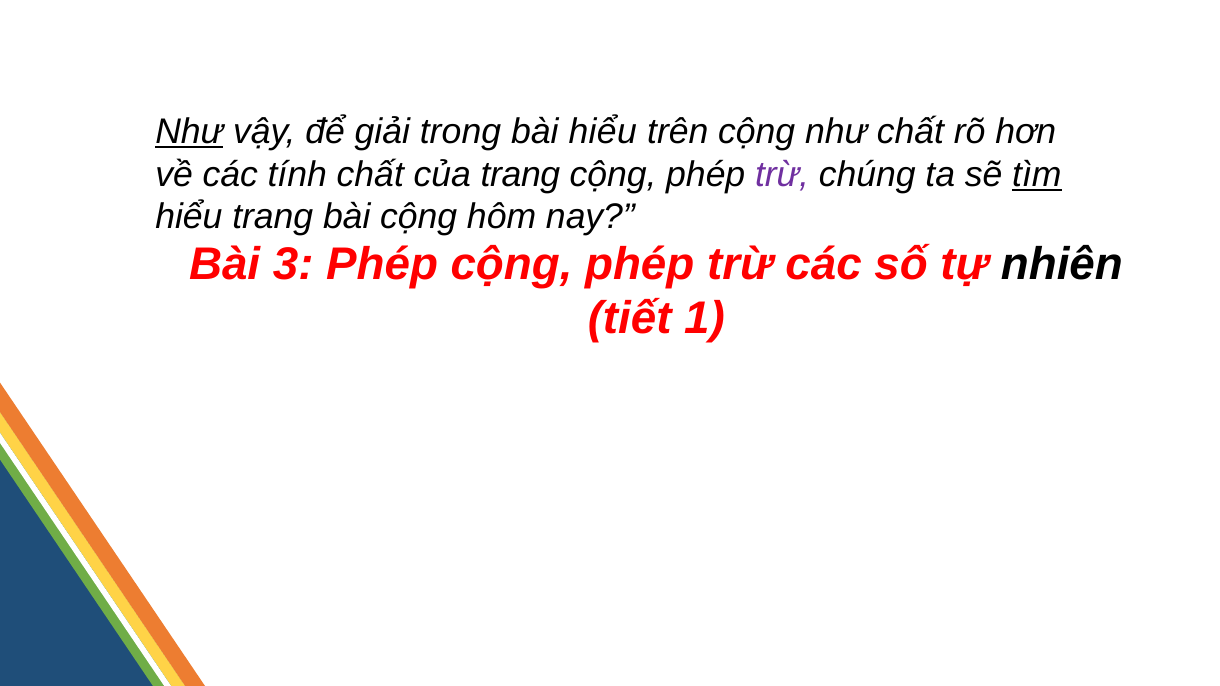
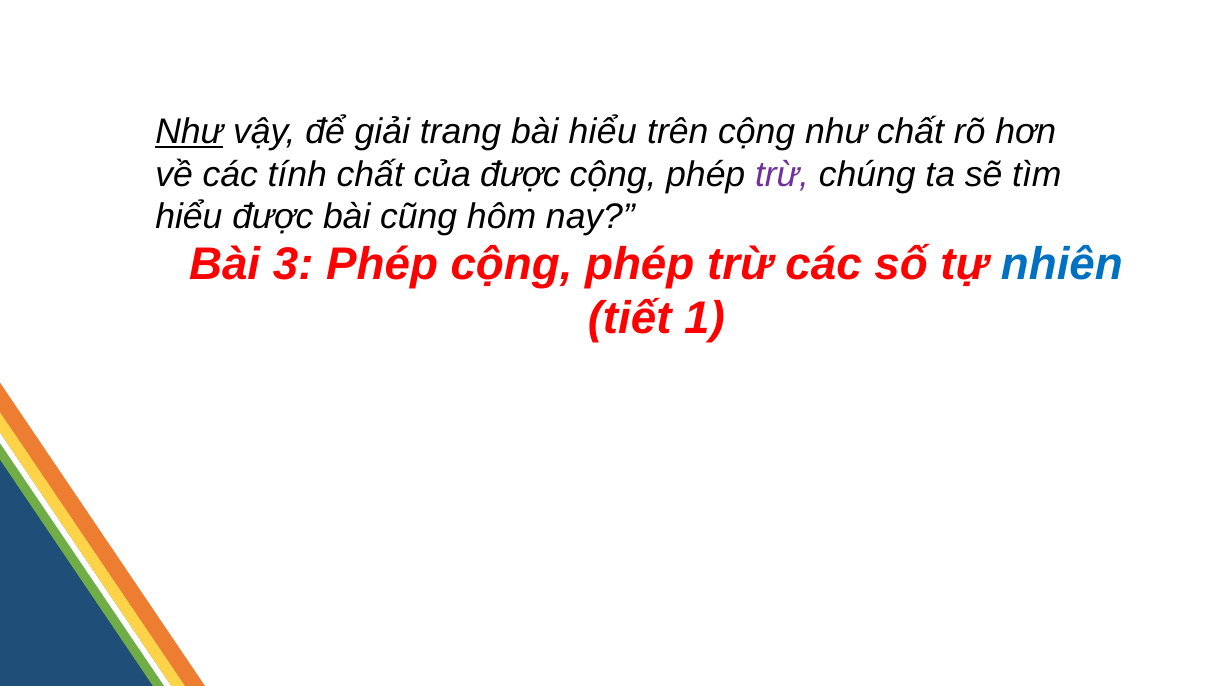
trong: trong -> trang (460, 132)
của trang: trang -> được (520, 174)
tìm underline: present -> none (1037, 174)
hiểu trang: trang -> được (273, 217)
bài cộng: cộng -> cũng (419, 217)
nhiên colour: black -> blue (1062, 264)
